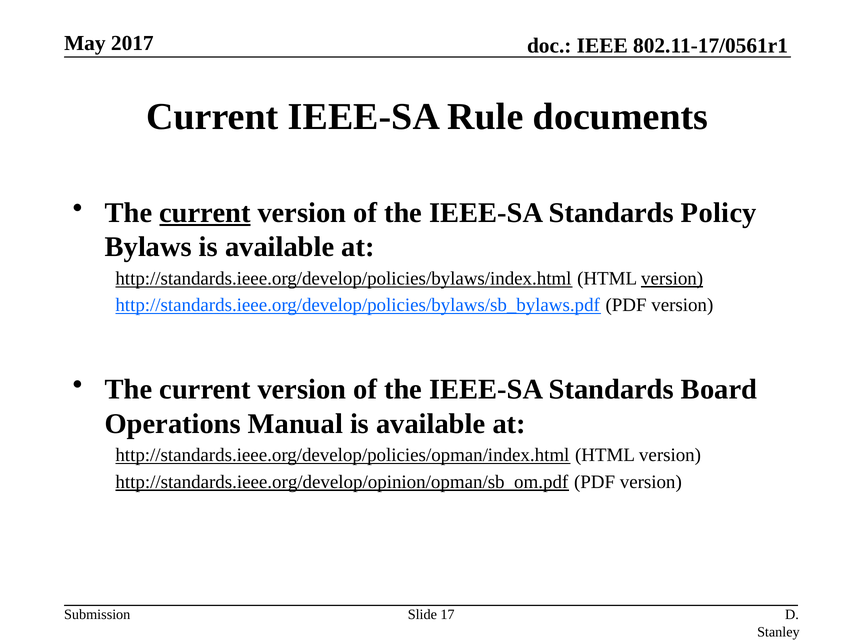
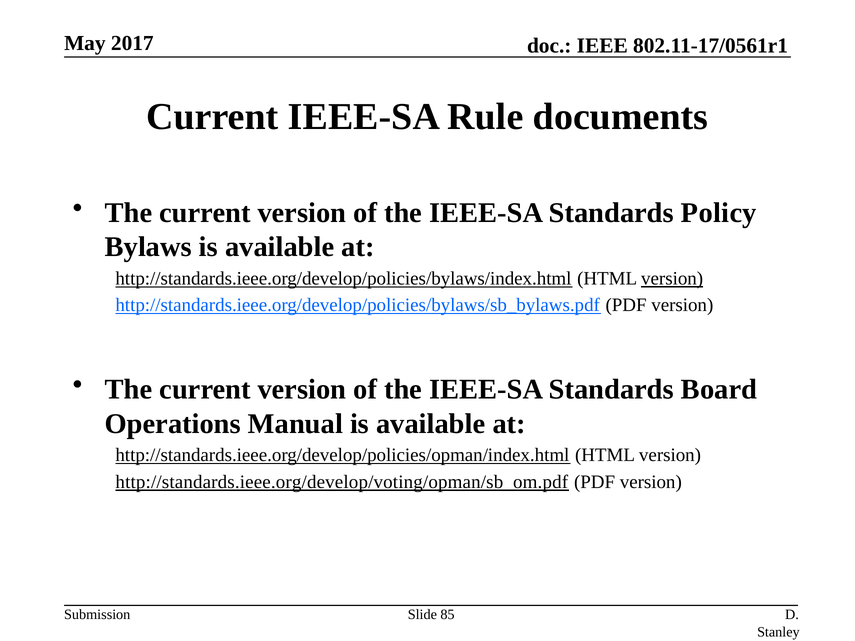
current underline: present -> none (205, 213)
http://standards.ieee.org/develop/opinion/opman/sb_om.pdf: http://standards.ieee.org/develop/opinion/opman/sb_om.pdf -> http://standards.ieee.org/develop/voting/opman/sb_om.pdf (342, 482)
17: 17 -> 85 (448, 615)
